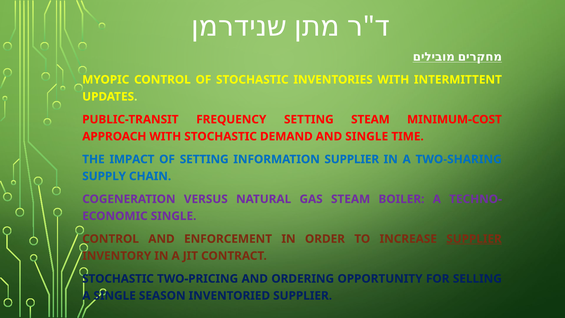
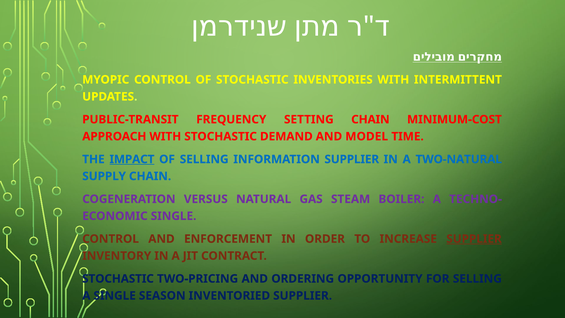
SETTING STEAM: STEAM -> CHAIN (370, 119)
AND SINGLE: SINGLE -> MODEL (367, 136)
IMPACT underline: none -> present (132, 159)
OF SETTING: SETTING -> SELLING (204, 159)
TWO-SHARING: TWO-SHARING -> TWO-NATURAL (459, 159)
